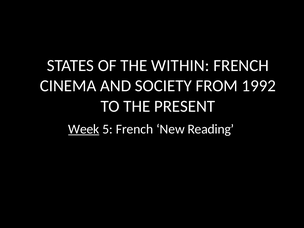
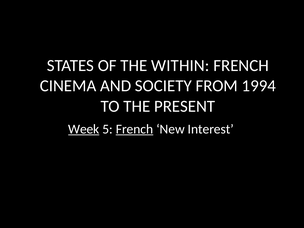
1992: 1992 -> 1994 (259, 86)
French underline: none -> present (135, 129)
Reading: Reading -> Interest (211, 129)
